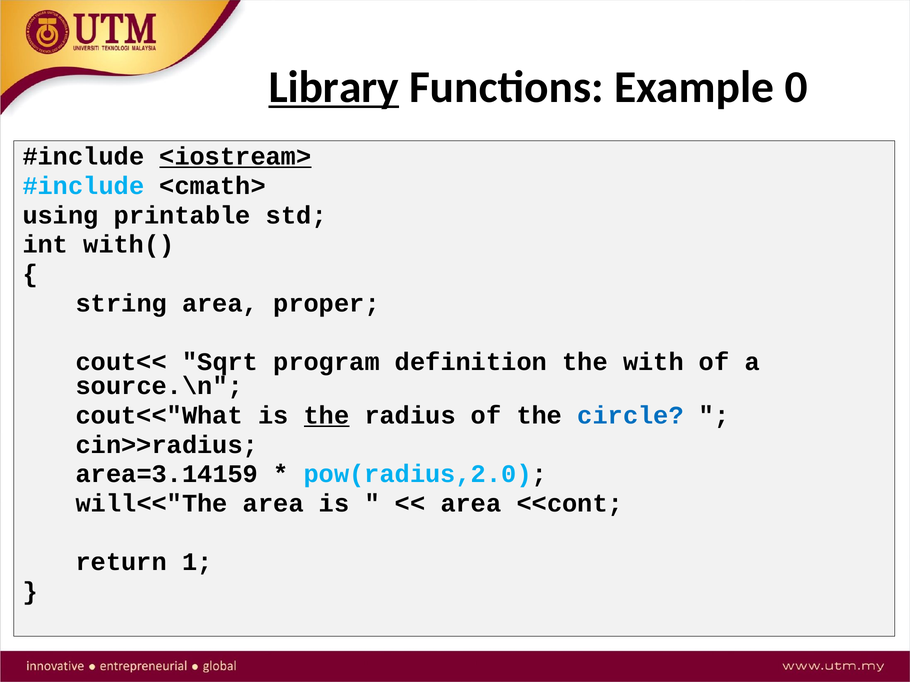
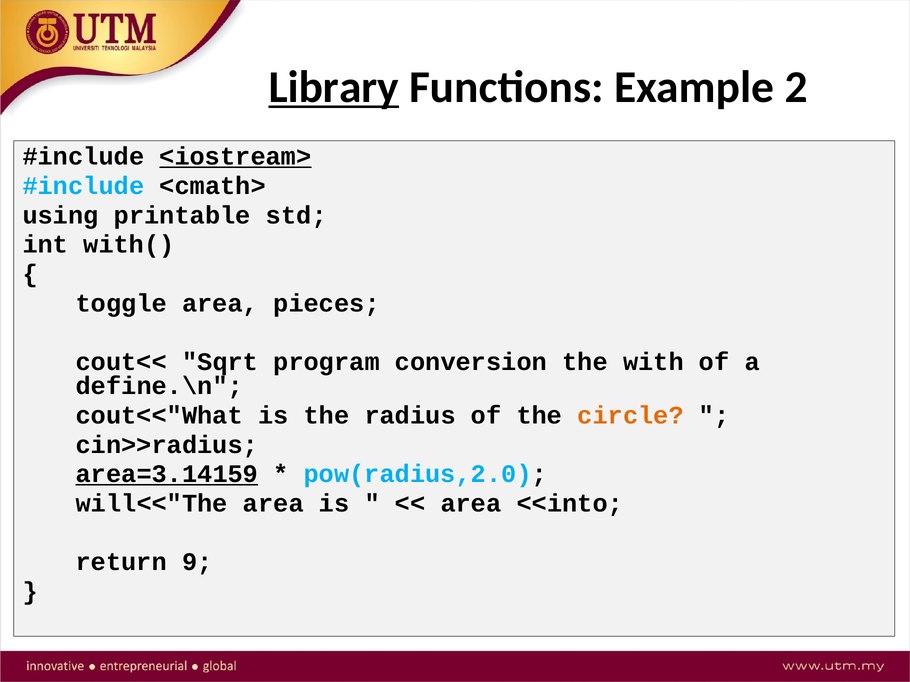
0: 0 -> 2 (796, 87)
string: string -> toggle (121, 303)
proper: proper -> pieces (327, 303)
definition: definition -> conversion (471, 362)
source.\n: source.\n -> define.\n (159, 386)
the underline: present -> none (327, 416)
circle colour: blue -> orange (631, 416)
area=3.14159 underline: none -> present (167, 474)
<<cont: <<cont -> <<into (570, 504)
1: 1 -> 9 (197, 562)
